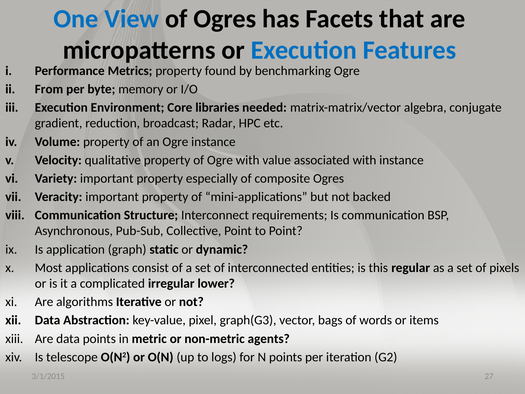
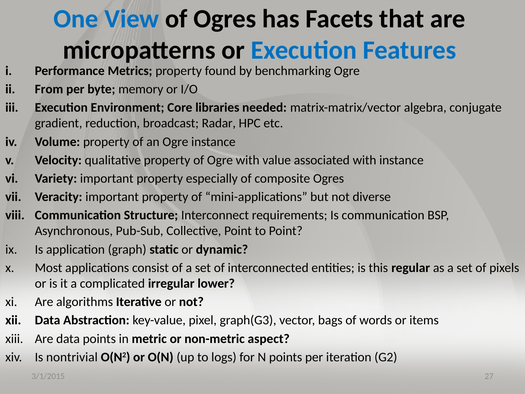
backed: backed -> diverse (372, 197)
agents: agents -> aspect (269, 338)
telescope: telescope -> nontrivial (72, 357)
